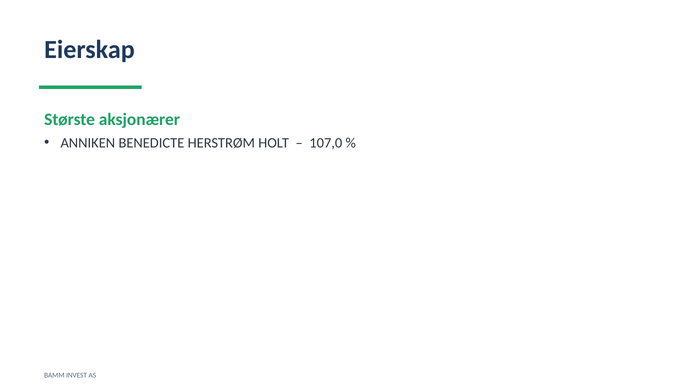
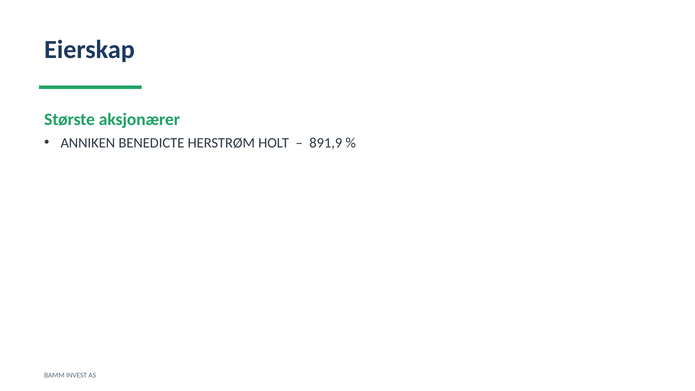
107,0: 107,0 -> 891,9 (326, 143)
